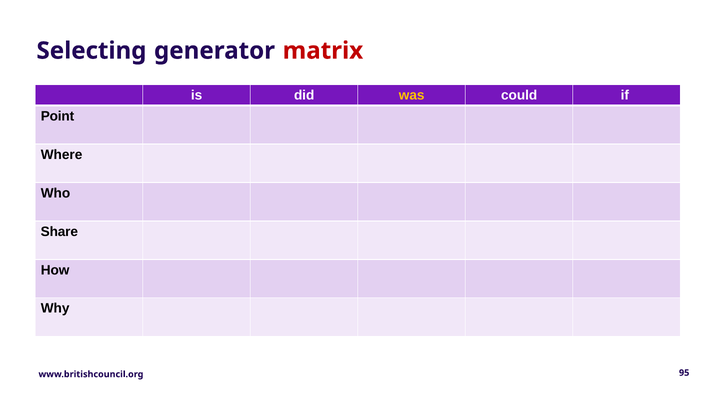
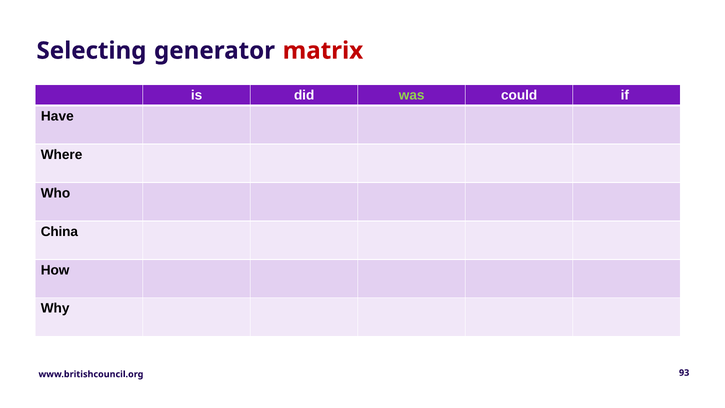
was colour: yellow -> light green (412, 95)
Point: Point -> Have (57, 116)
Share: Share -> China (59, 231)
95: 95 -> 93 (684, 373)
